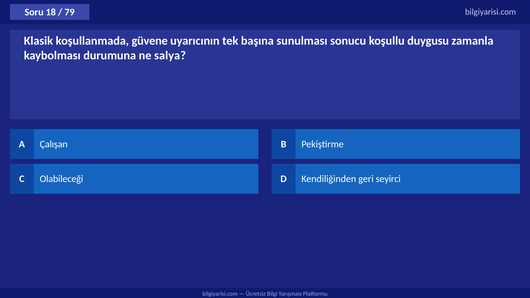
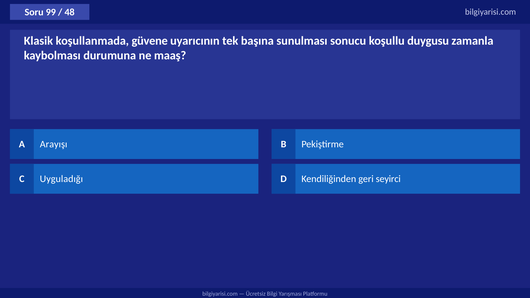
18: 18 -> 99 (51, 12)
79: 79 -> 48 (70, 12)
salya: salya -> maaş (170, 56)
Çalışan: Çalışan -> Arayışı (54, 144)
Olabileceği: Olabileceği -> Uyguladığı (61, 179)
